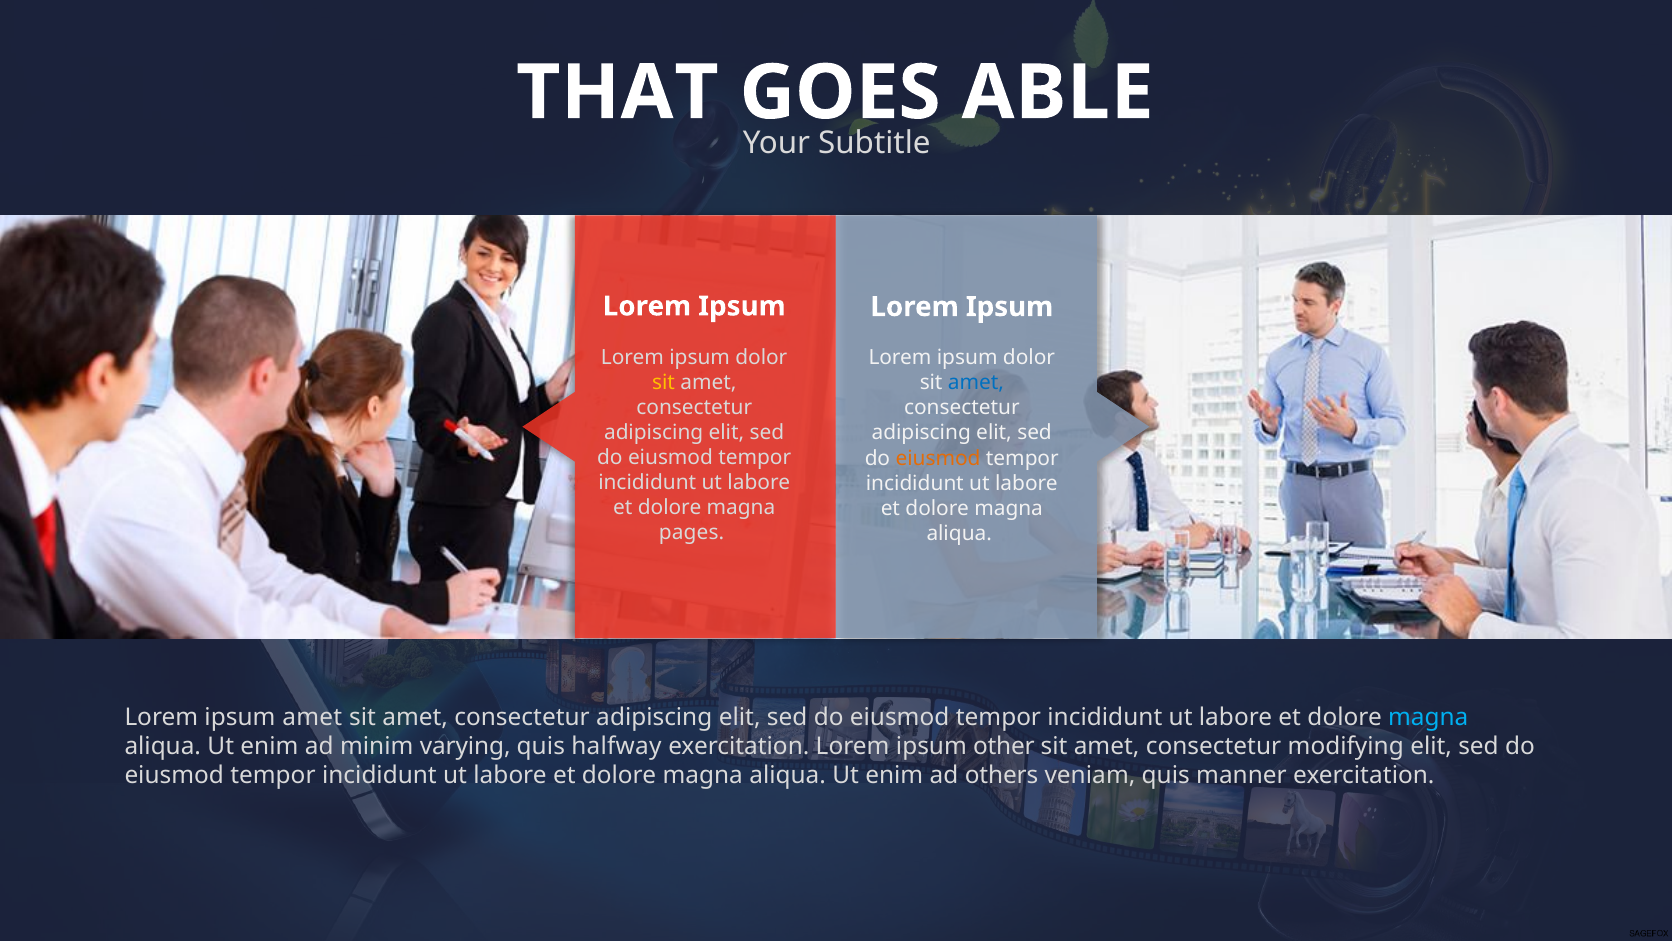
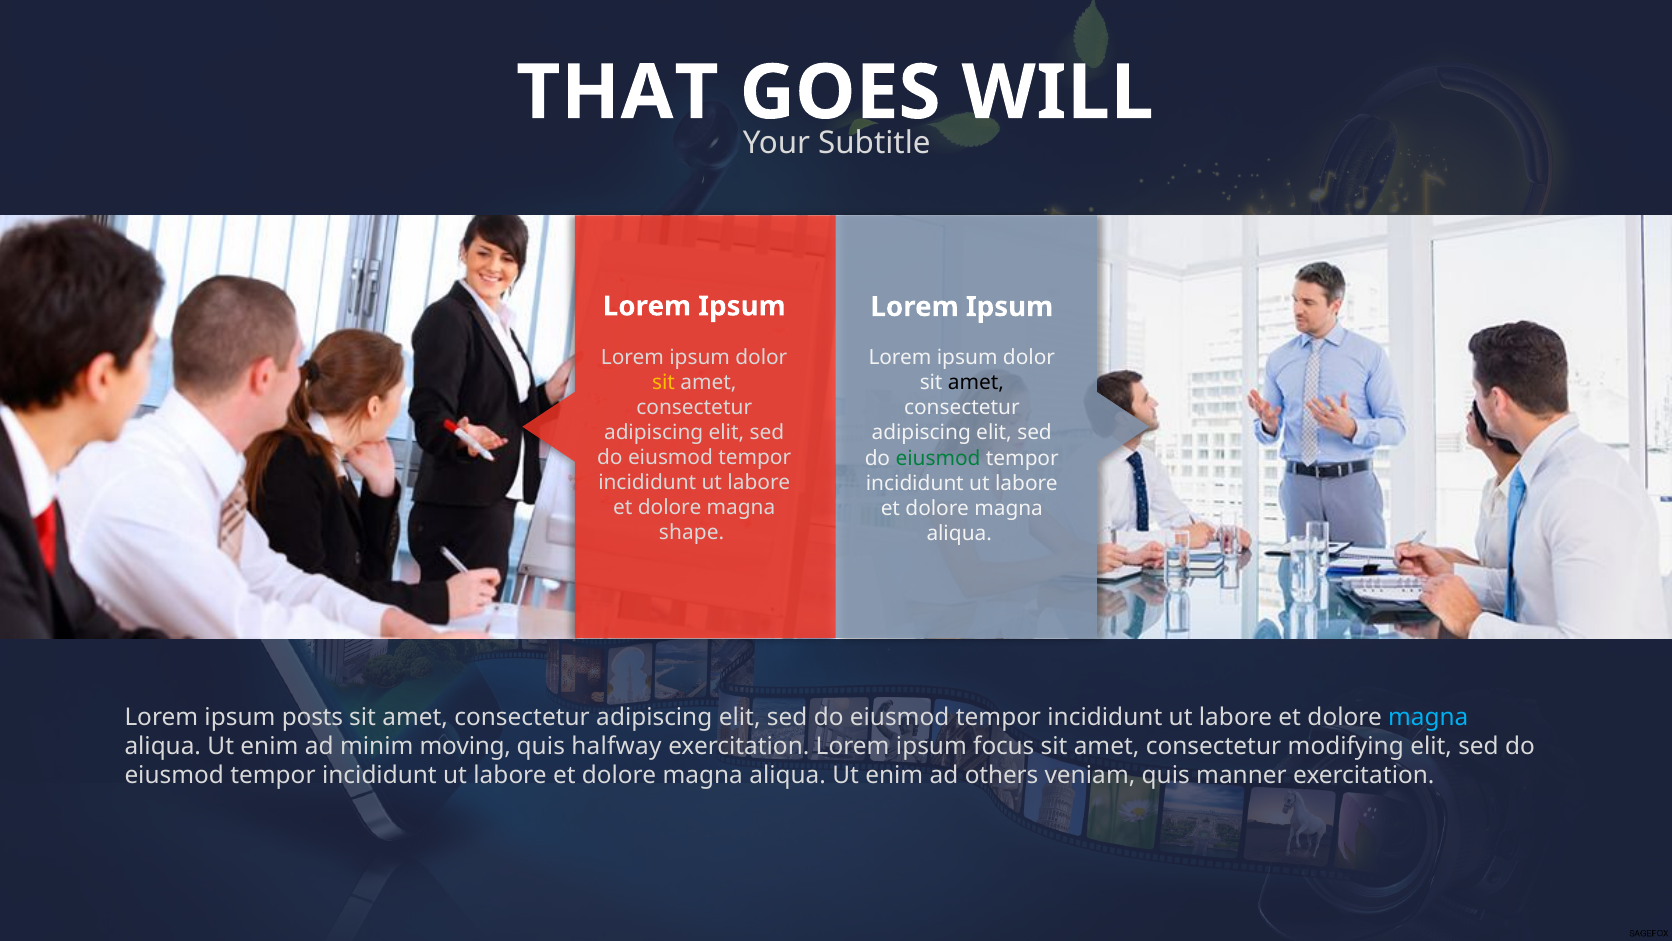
ABLE: ABLE -> WILL (1058, 93)
amet colour: blue -> black (976, 383)
eiusmod colour: orange -> green (938, 458)
pages: pages -> shape (692, 533)
ipsum amet: amet -> posts (312, 717)
varying: varying -> moving (465, 746)
other: other -> focus (1004, 746)
